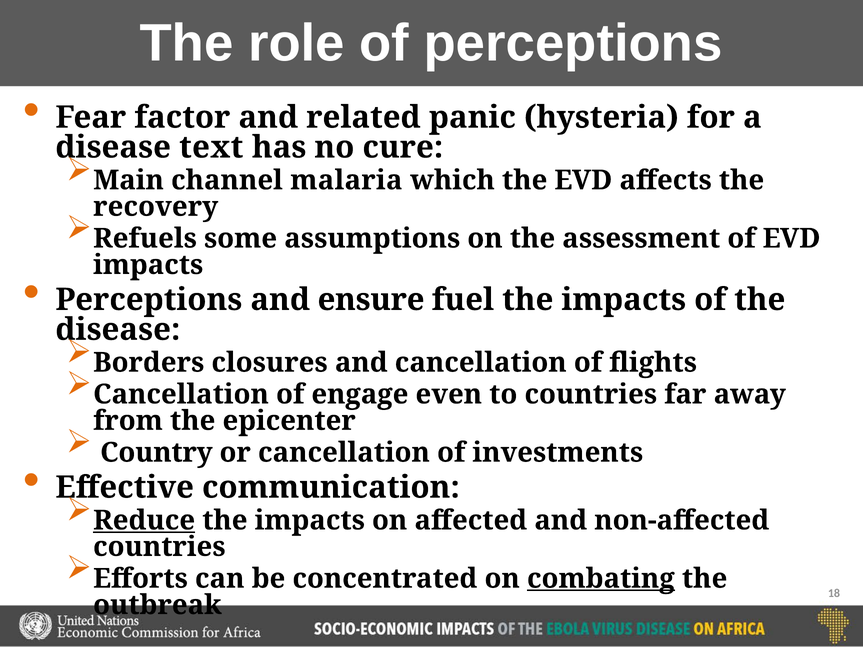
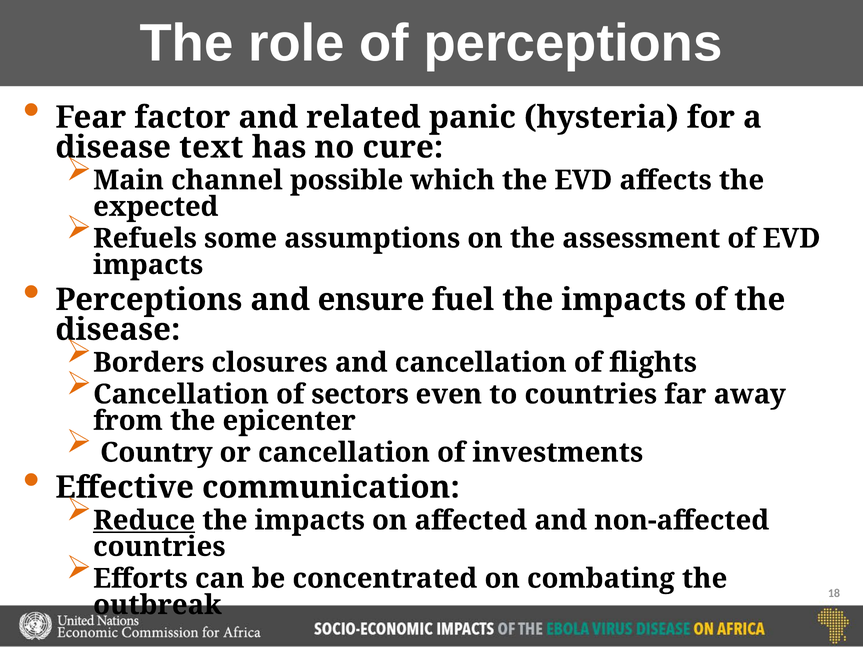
malaria: malaria -> possible (347, 180)
recovery: recovery -> expected (156, 207)
engage: engage -> sectors (360, 395)
combating underline: present -> none (601, 579)
